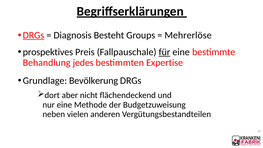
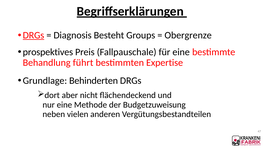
Mehrerlöse: Mehrerlöse -> Obergrenze (188, 35)
für underline: present -> none (164, 52)
jedes: jedes -> führt (83, 63)
Bevölkerung: Bevölkerung -> Behinderten (94, 81)
